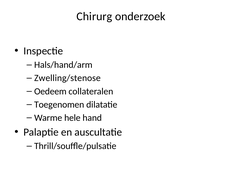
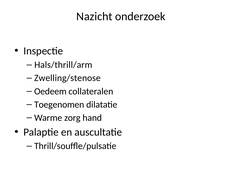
Chirurg: Chirurg -> Nazicht (94, 16)
Hals/hand/arm: Hals/hand/arm -> Hals/thrill/arm (63, 65)
hele: hele -> zorg (72, 117)
